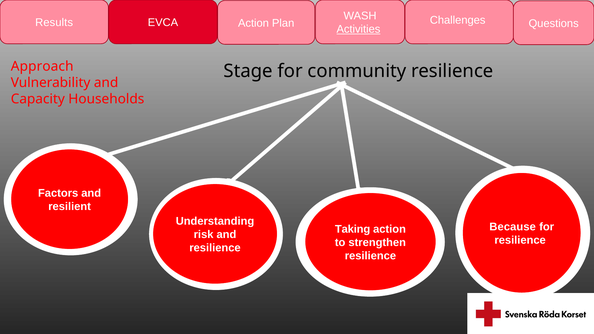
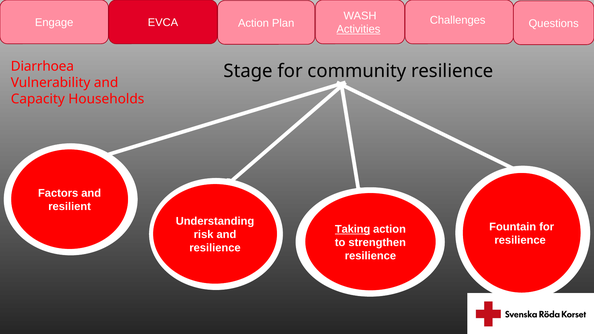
Results: Results -> Engage (54, 23)
Approach: Approach -> Diarrhoea (42, 66)
Because: Because -> Fountain (513, 227)
Taking underline: none -> present (353, 229)
